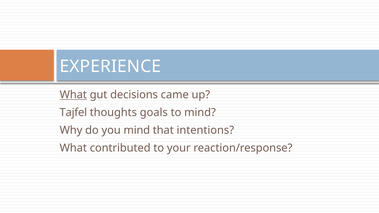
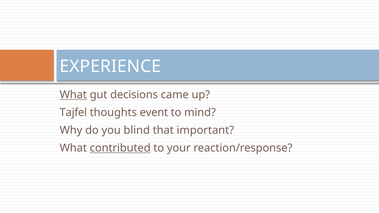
goals: goals -> event (154, 113)
you mind: mind -> blind (137, 130)
intentions: intentions -> important (205, 130)
contributed underline: none -> present (120, 148)
